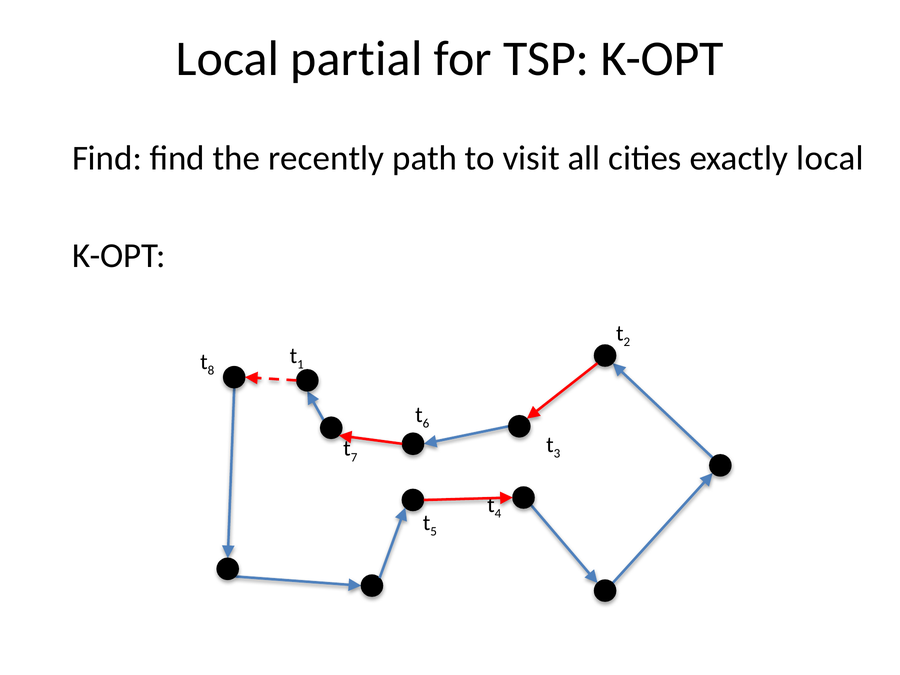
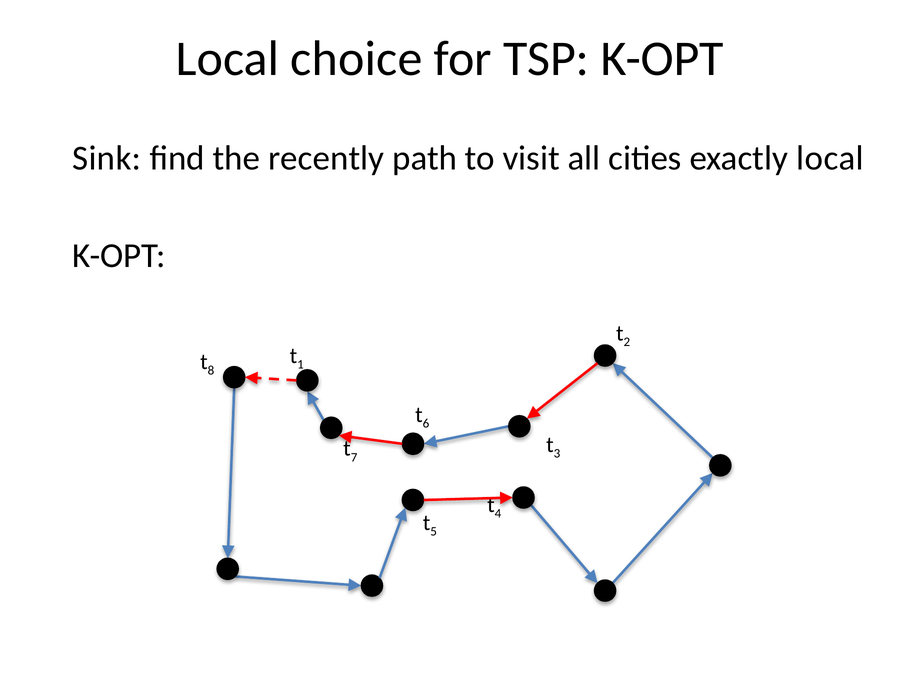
partial: partial -> choice (356, 59)
Find: Find -> Sink (107, 158)
